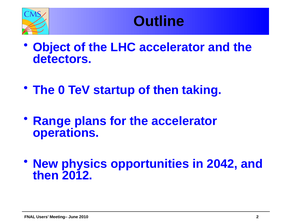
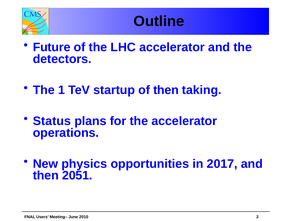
Object: Object -> Future (52, 47)
0: 0 -> 1 (61, 90)
Range: Range -> Status (52, 121)
2042: 2042 -> 2017 (222, 164)
2012: 2012 -> 2051 (77, 176)
